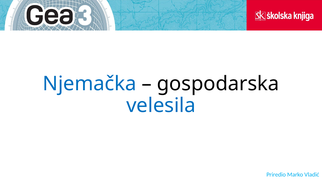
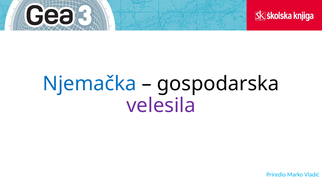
velesila colour: blue -> purple (161, 106)
